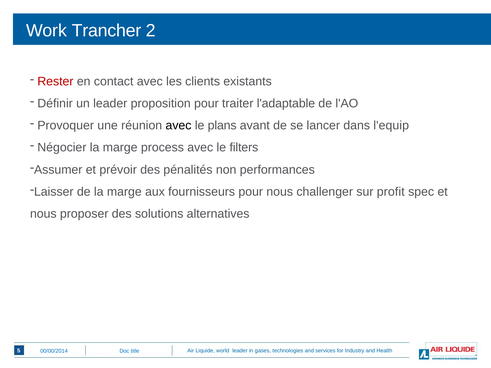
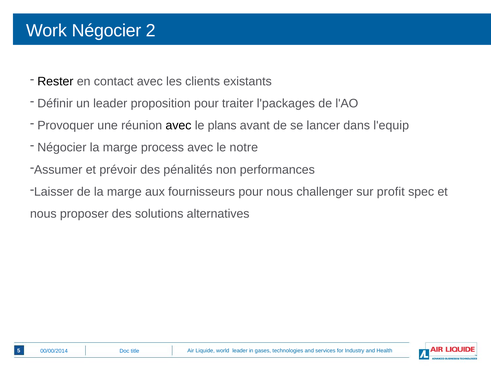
Work Trancher: Trancher -> Négocier (107, 31)
Rester colour: red -> black (55, 81)
l'adaptable: l'adaptable -> l'packages (286, 104)
filters: filters -> notre (244, 148)
